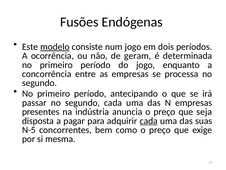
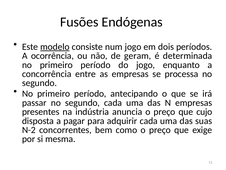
seja: seja -> cujo (204, 111)
cada underline: present -> none (149, 121)
N-5: N-5 -> N-2 (29, 130)
